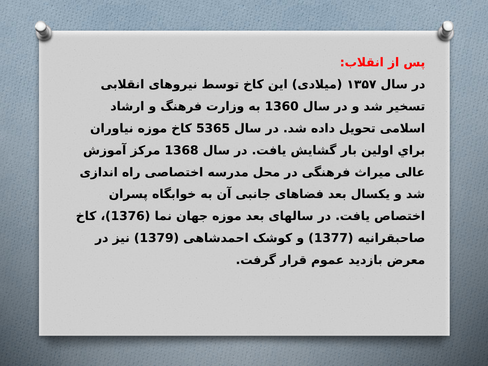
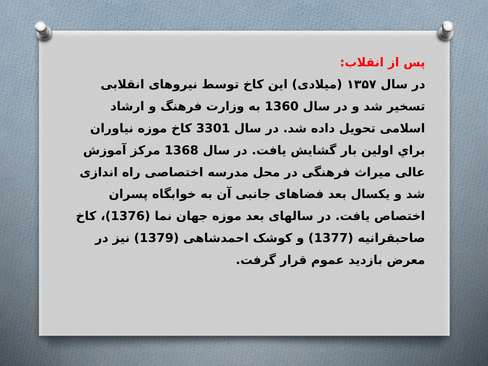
5365: 5365 -> 3301 (213, 128)
